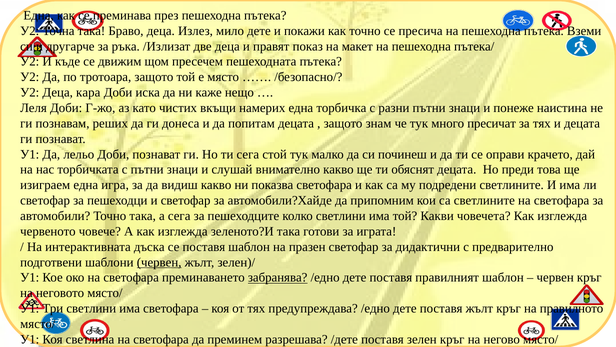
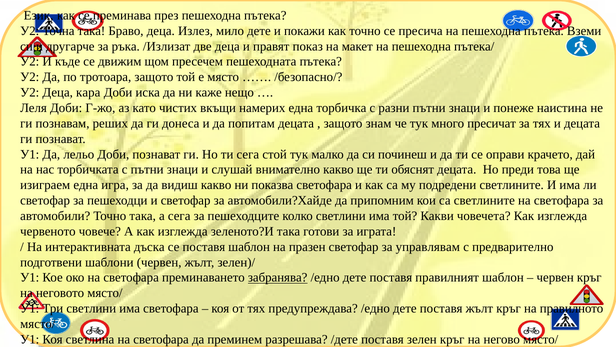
Една: Една -> Език (39, 15)
дидактични: дидактични -> управлявам (428, 246)
червен underline: present -> none (159, 262)
